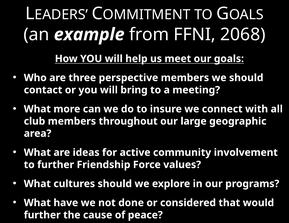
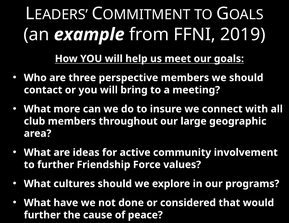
2068: 2068 -> 2019 (243, 35)
